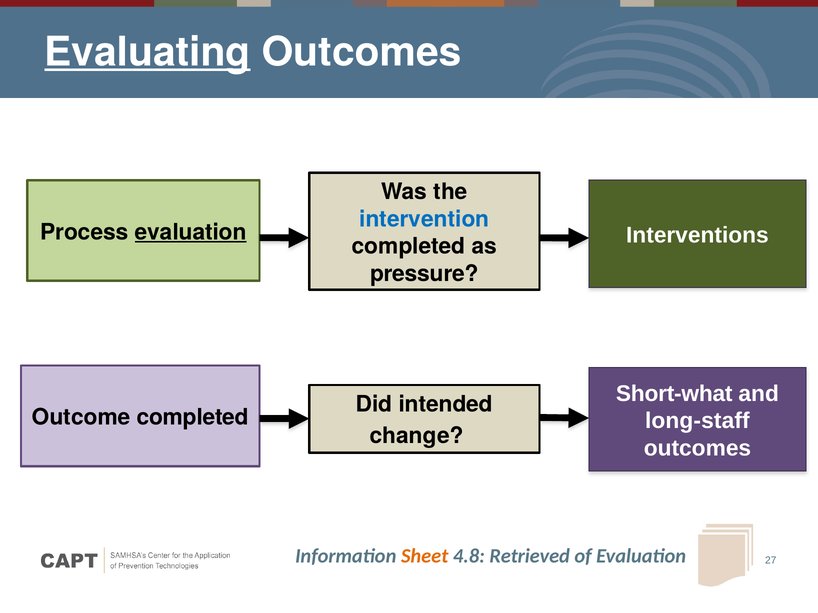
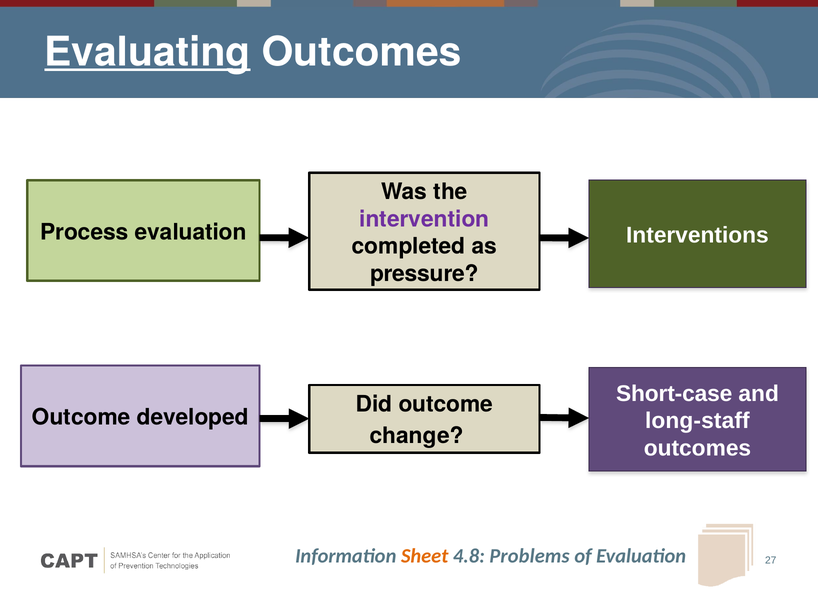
intervention colour: blue -> purple (424, 219)
evaluation underline: present -> none (191, 232)
Short-what: Short-what -> Short-case (674, 394)
Did intended: intended -> outcome (446, 404)
Outcome completed: completed -> developed (193, 418)
Retrieved: Retrieved -> Problems (530, 556)
